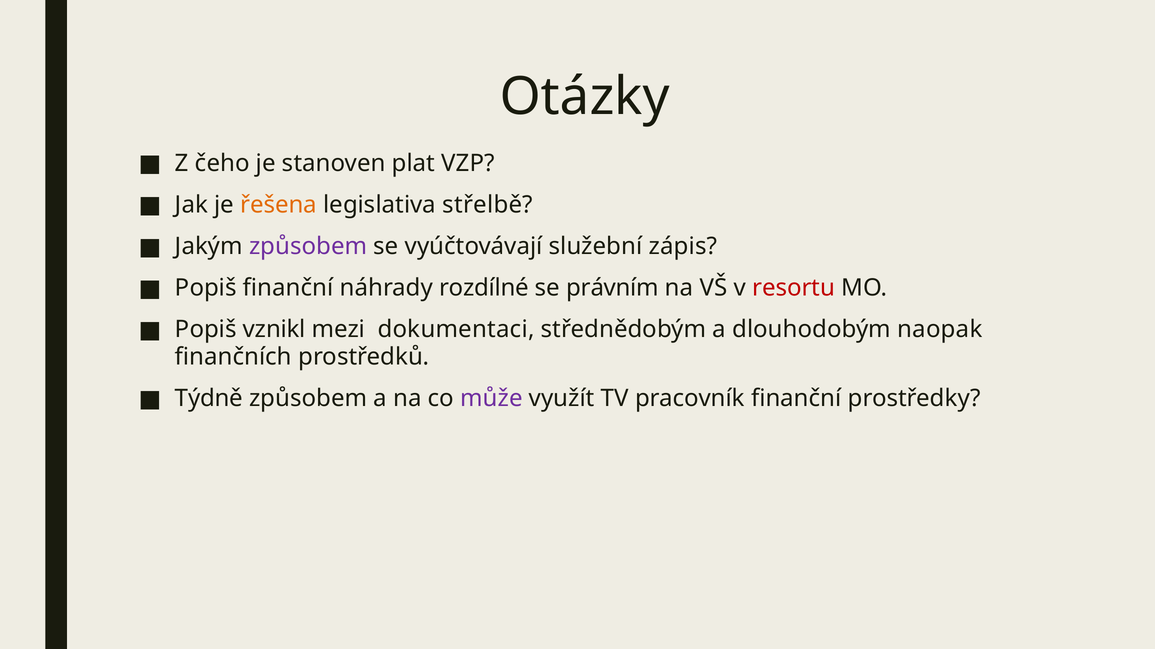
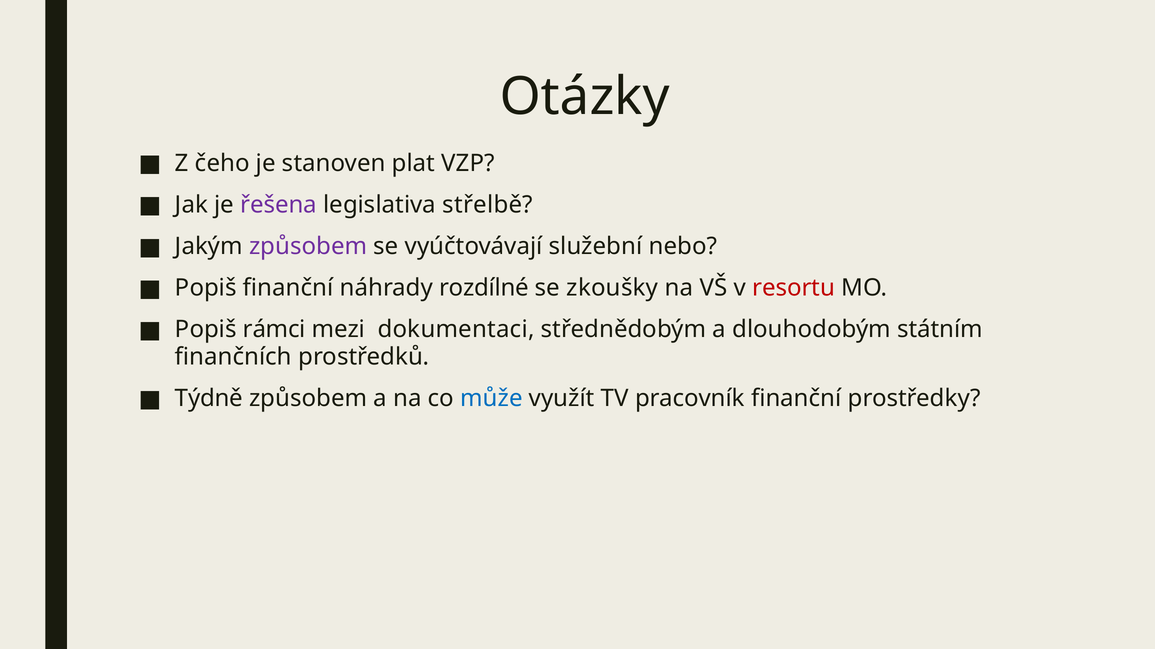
řešena colour: orange -> purple (279, 205)
zápis: zápis -> nebo (683, 247)
právním: právním -> zkoušky (612, 288)
vznikl: vznikl -> rámci (274, 330)
naopak: naopak -> státním (940, 330)
může colour: purple -> blue (491, 399)
